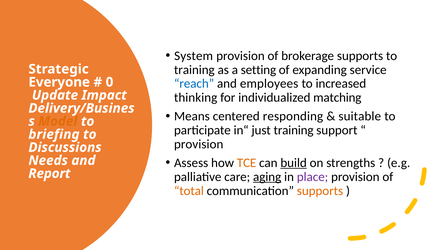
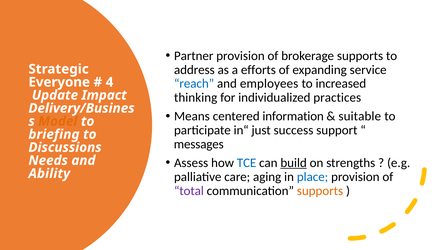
System: System -> Partner (194, 56)
training: training -> address (194, 70)
setting: setting -> efforts (258, 70)
0: 0 -> 4 (109, 82)
matching: matching -> practices (337, 98)
responding: responding -> information (293, 116)
just training: training -> success (293, 130)
provision: provision -> messages (199, 144)
TCE colour: orange -> blue (247, 163)
Report: Report -> Ability (49, 174)
aging underline: present -> none (267, 177)
place colour: purple -> blue (313, 177)
total colour: orange -> purple (189, 191)
